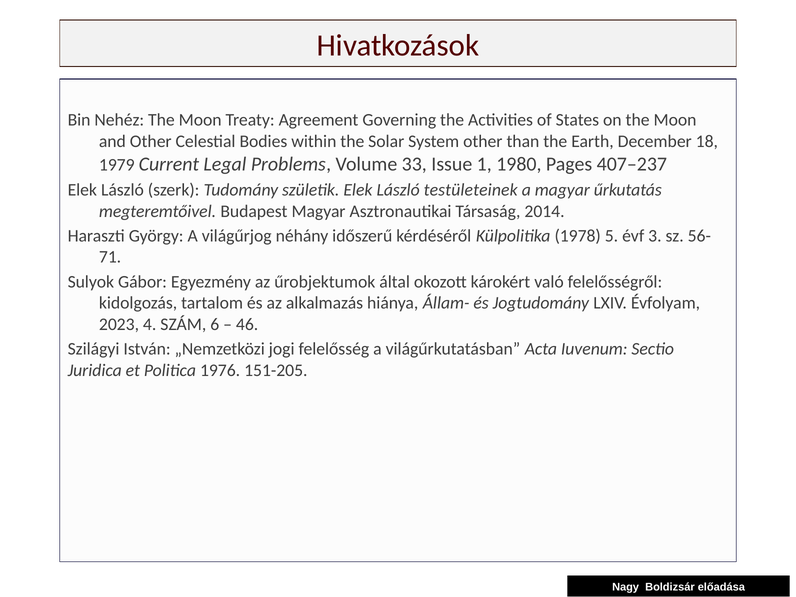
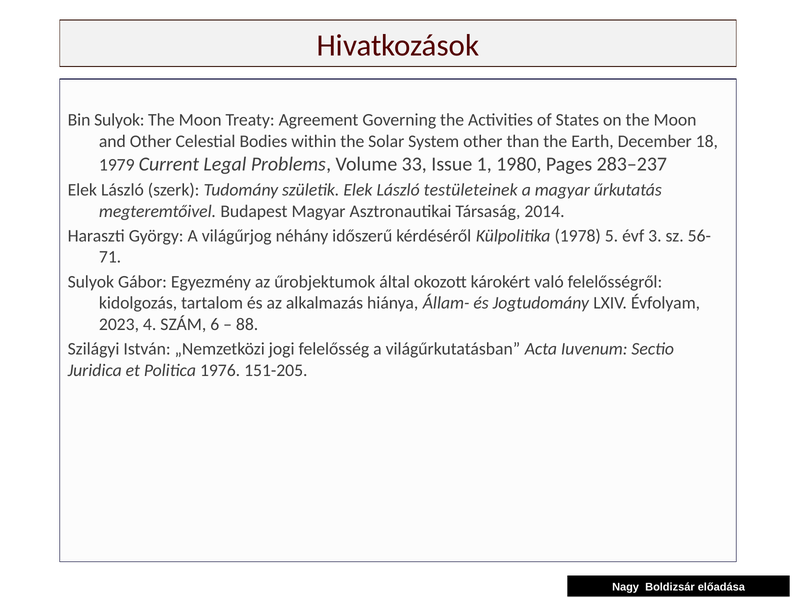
Bin Nehéz: Nehéz -> Sulyok (119, 120)
407–237: 407–237 -> 283–237 (632, 164)
46: 46 -> 88 (247, 324)
